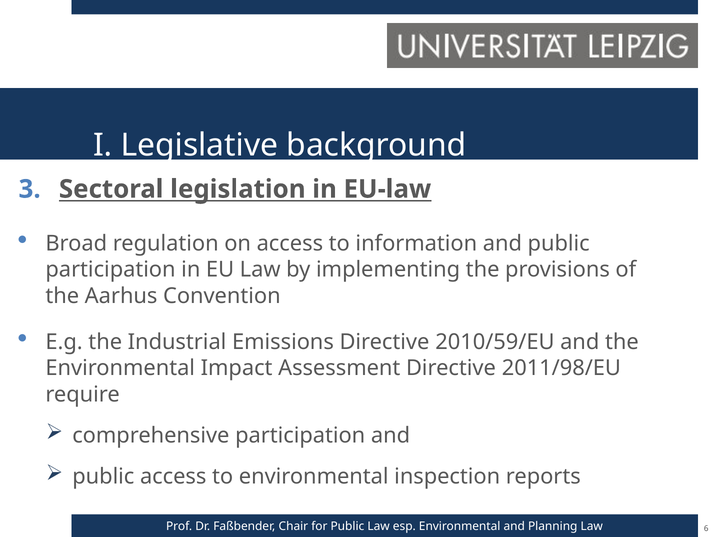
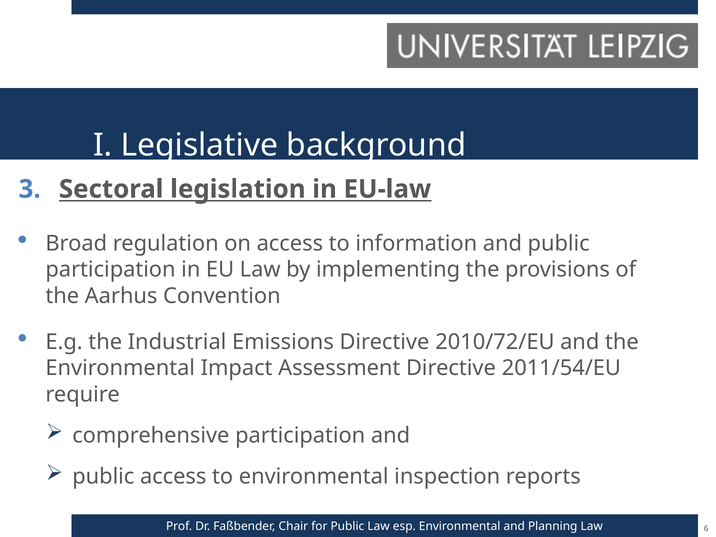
2010/59/EU: 2010/59/EU -> 2010/72/EU (495, 342)
2011/98/EU: 2011/98/EU -> 2011/54/EU (561, 368)
